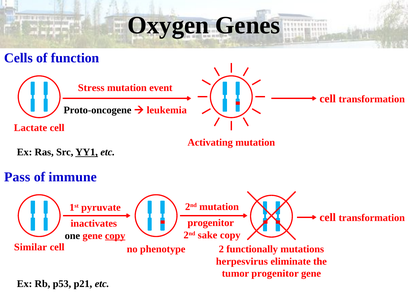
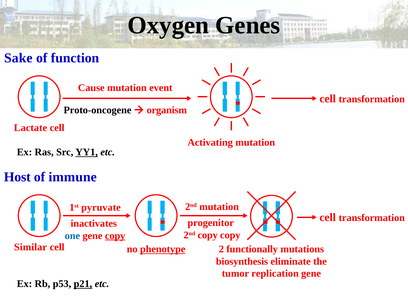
Cells: Cells -> Sake (18, 58)
Stress: Stress -> Cause (91, 88)
leukemia: leukemia -> organism (167, 110)
Pass: Pass -> Host (17, 177)
2nd sake: sake -> copy (208, 235)
one colour: black -> blue (72, 236)
phenotype underline: none -> present (163, 249)
herpesvirus: herpesvirus -> biosynthesis (242, 261)
tumor progenitor: progenitor -> replication (275, 274)
p21 underline: none -> present (83, 284)
